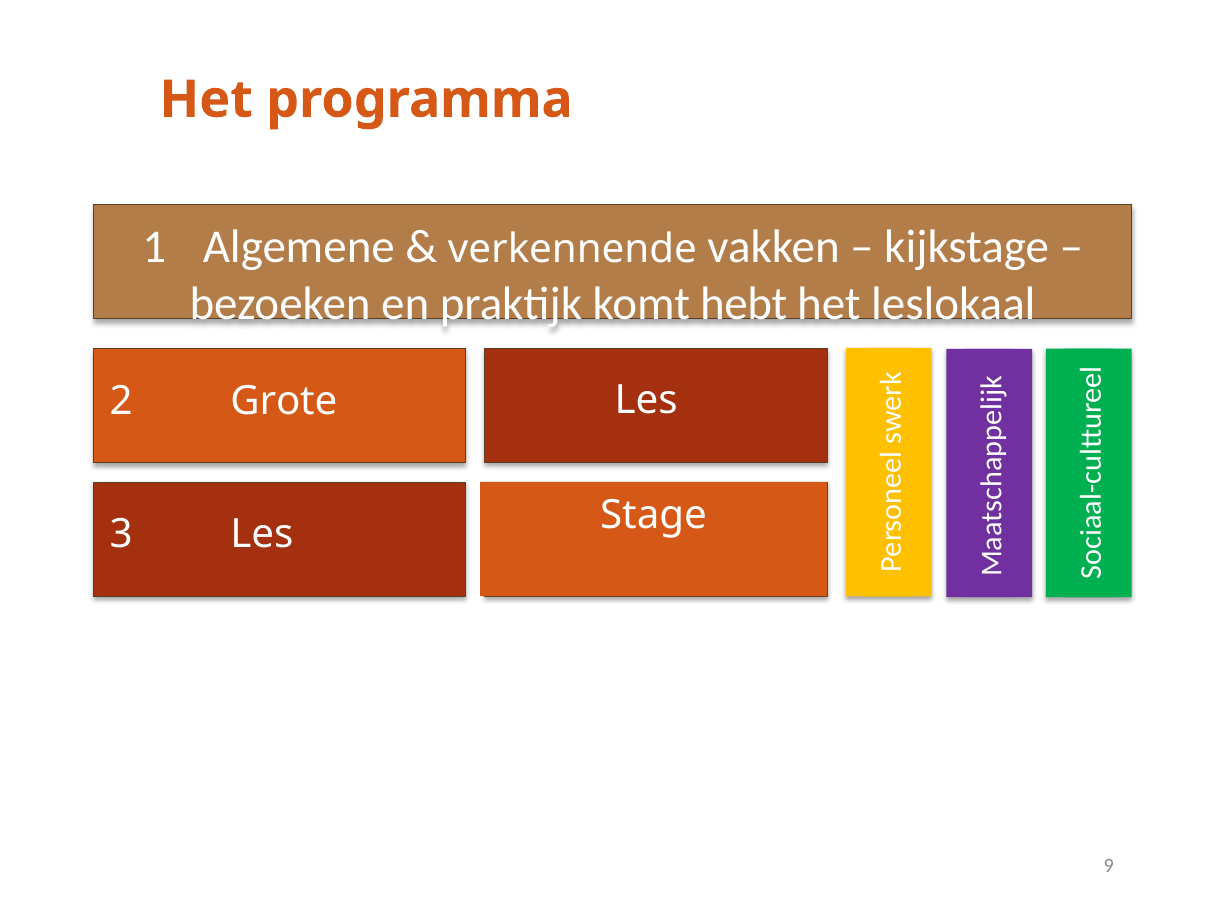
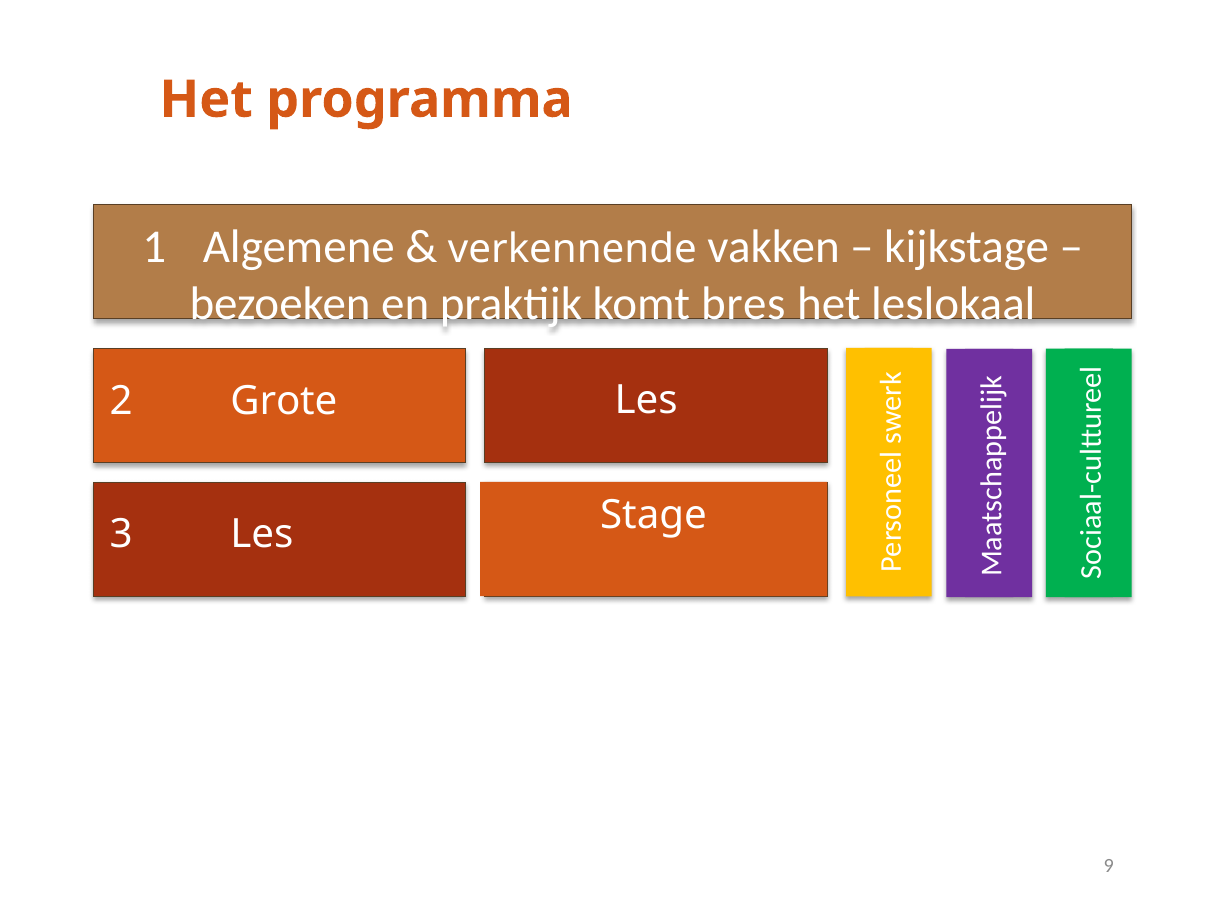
hebt: hebt -> bres (743, 304)
